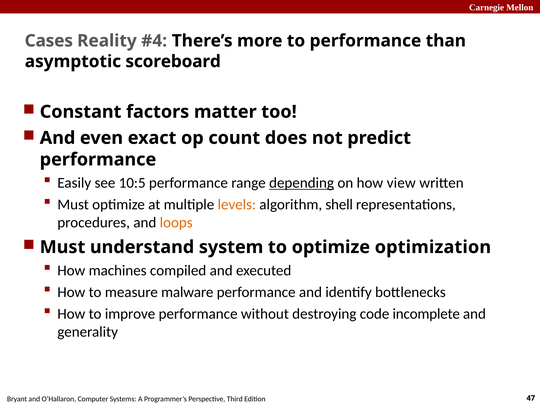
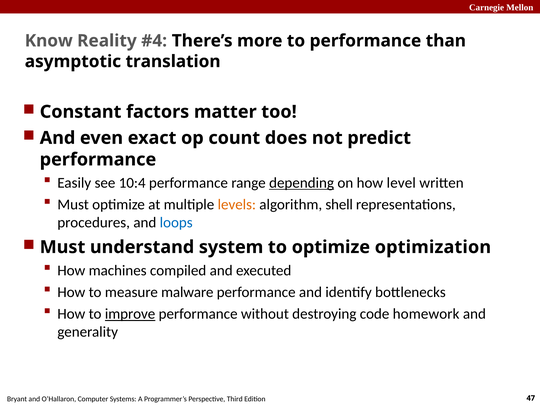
Cases: Cases -> Know (49, 41)
scoreboard: scoreboard -> translation (173, 61)
10:5: 10:5 -> 10:4 (132, 183)
view: view -> level (401, 183)
loops colour: orange -> blue (176, 223)
improve underline: none -> present (130, 314)
incomplete: incomplete -> homework (426, 314)
